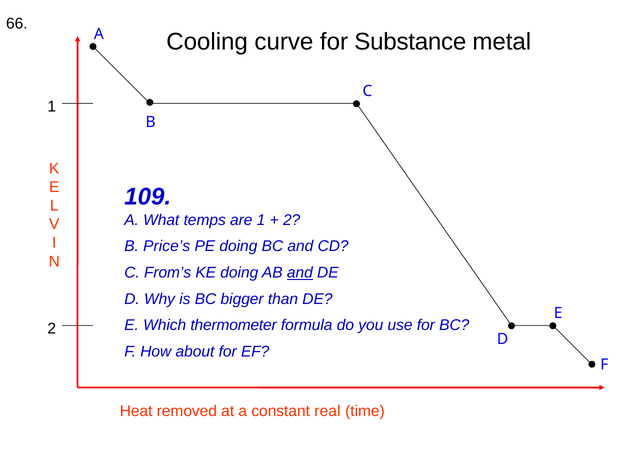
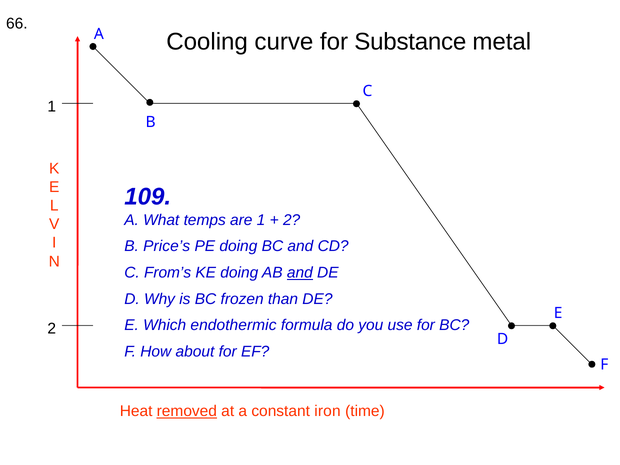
bigger: bigger -> frozen (242, 299)
thermometer: thermometer -> endothermic (233, 325)
removed underline: none -> present (187, 411)
real: real -> iron (327, 411)
